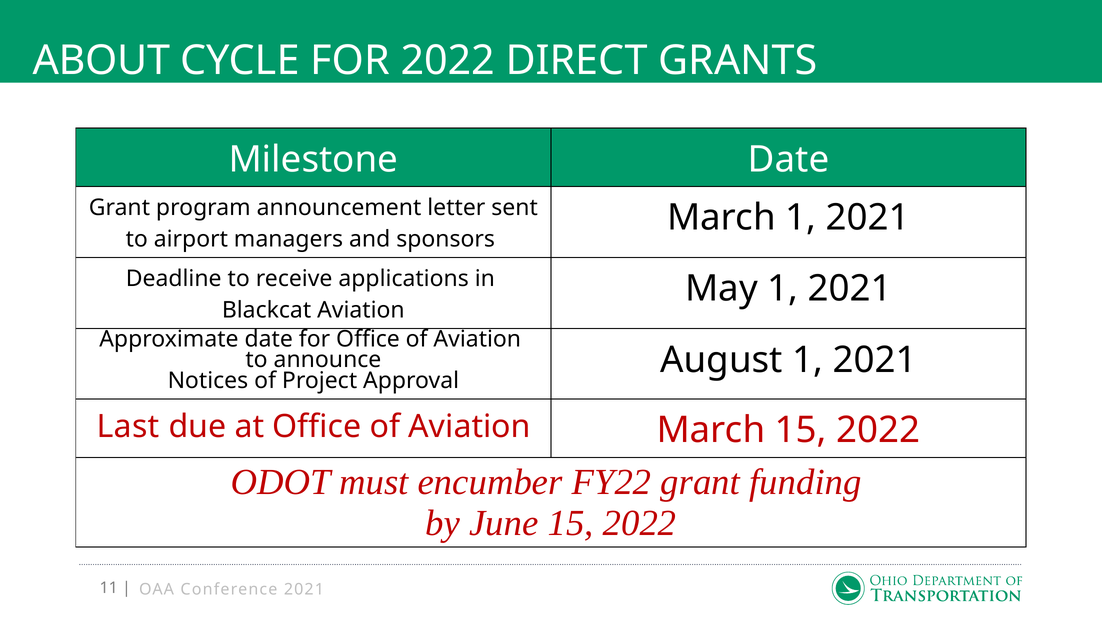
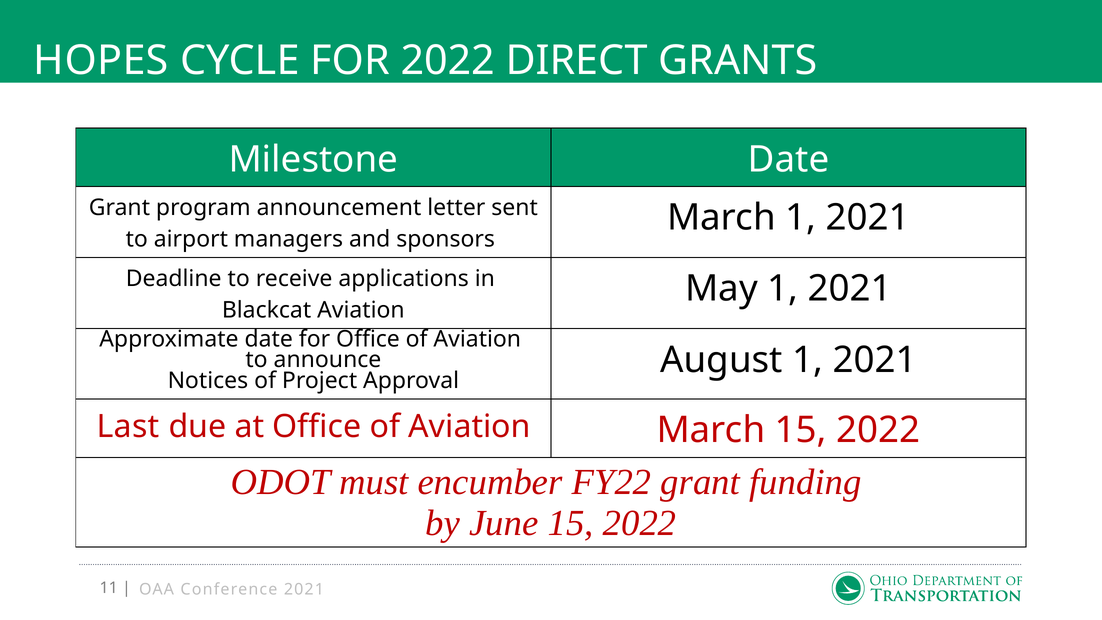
ABOUT: ABOUT -> HOPES (101, 61)
